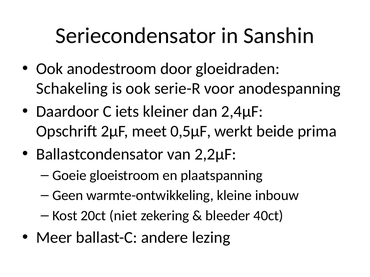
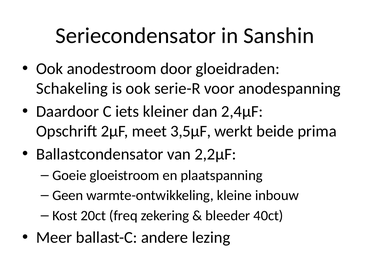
0,5µF: 0,5µF -> 3,5µF (191, 131)
niet: niet -> freq (123, 216)
